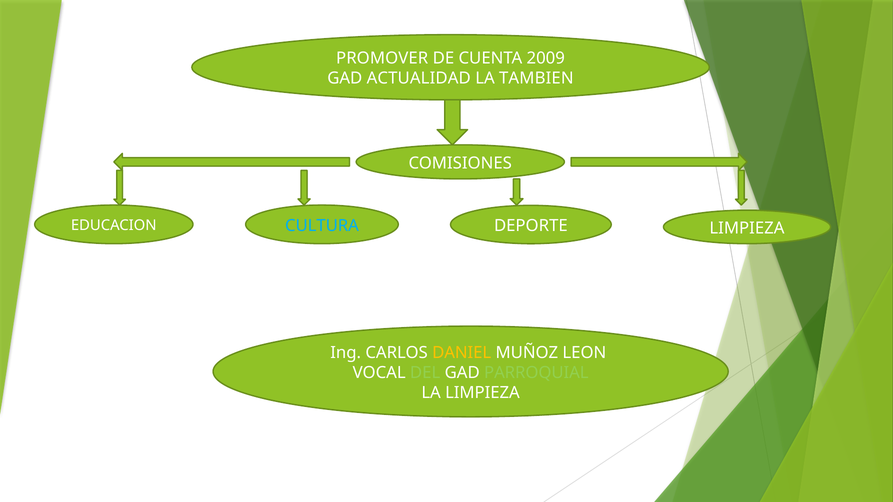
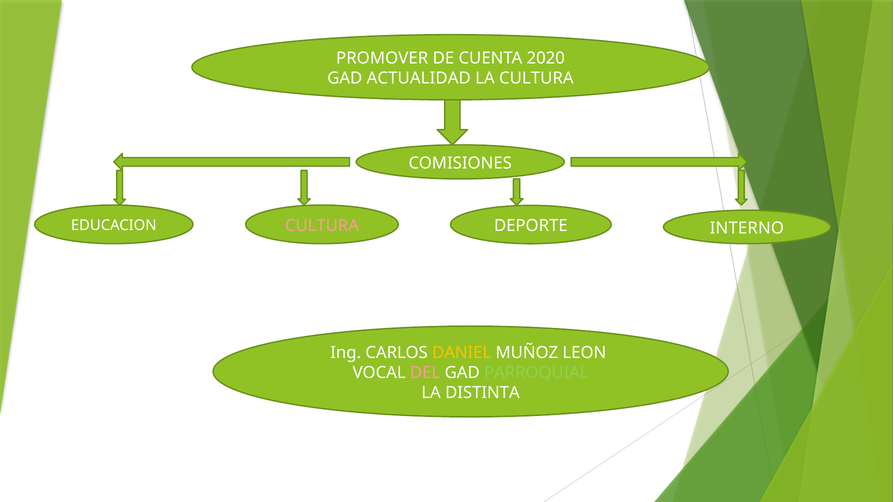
2009: 2009 -> 2020 (546, 58)
LA TAMBIEN: TAMBIEN -> CULTURA (536, 78)
CULTURA colour: light blue -> pink (322, 226)
DEPORTE LIMPIEZA: LIMPIEZA -> INTERNO (747, 228)
DEL colour: light green -> pink (425, 373)
LA LIMPIEZA: LIMPIEZA -> DISTINTA (482, 393)
